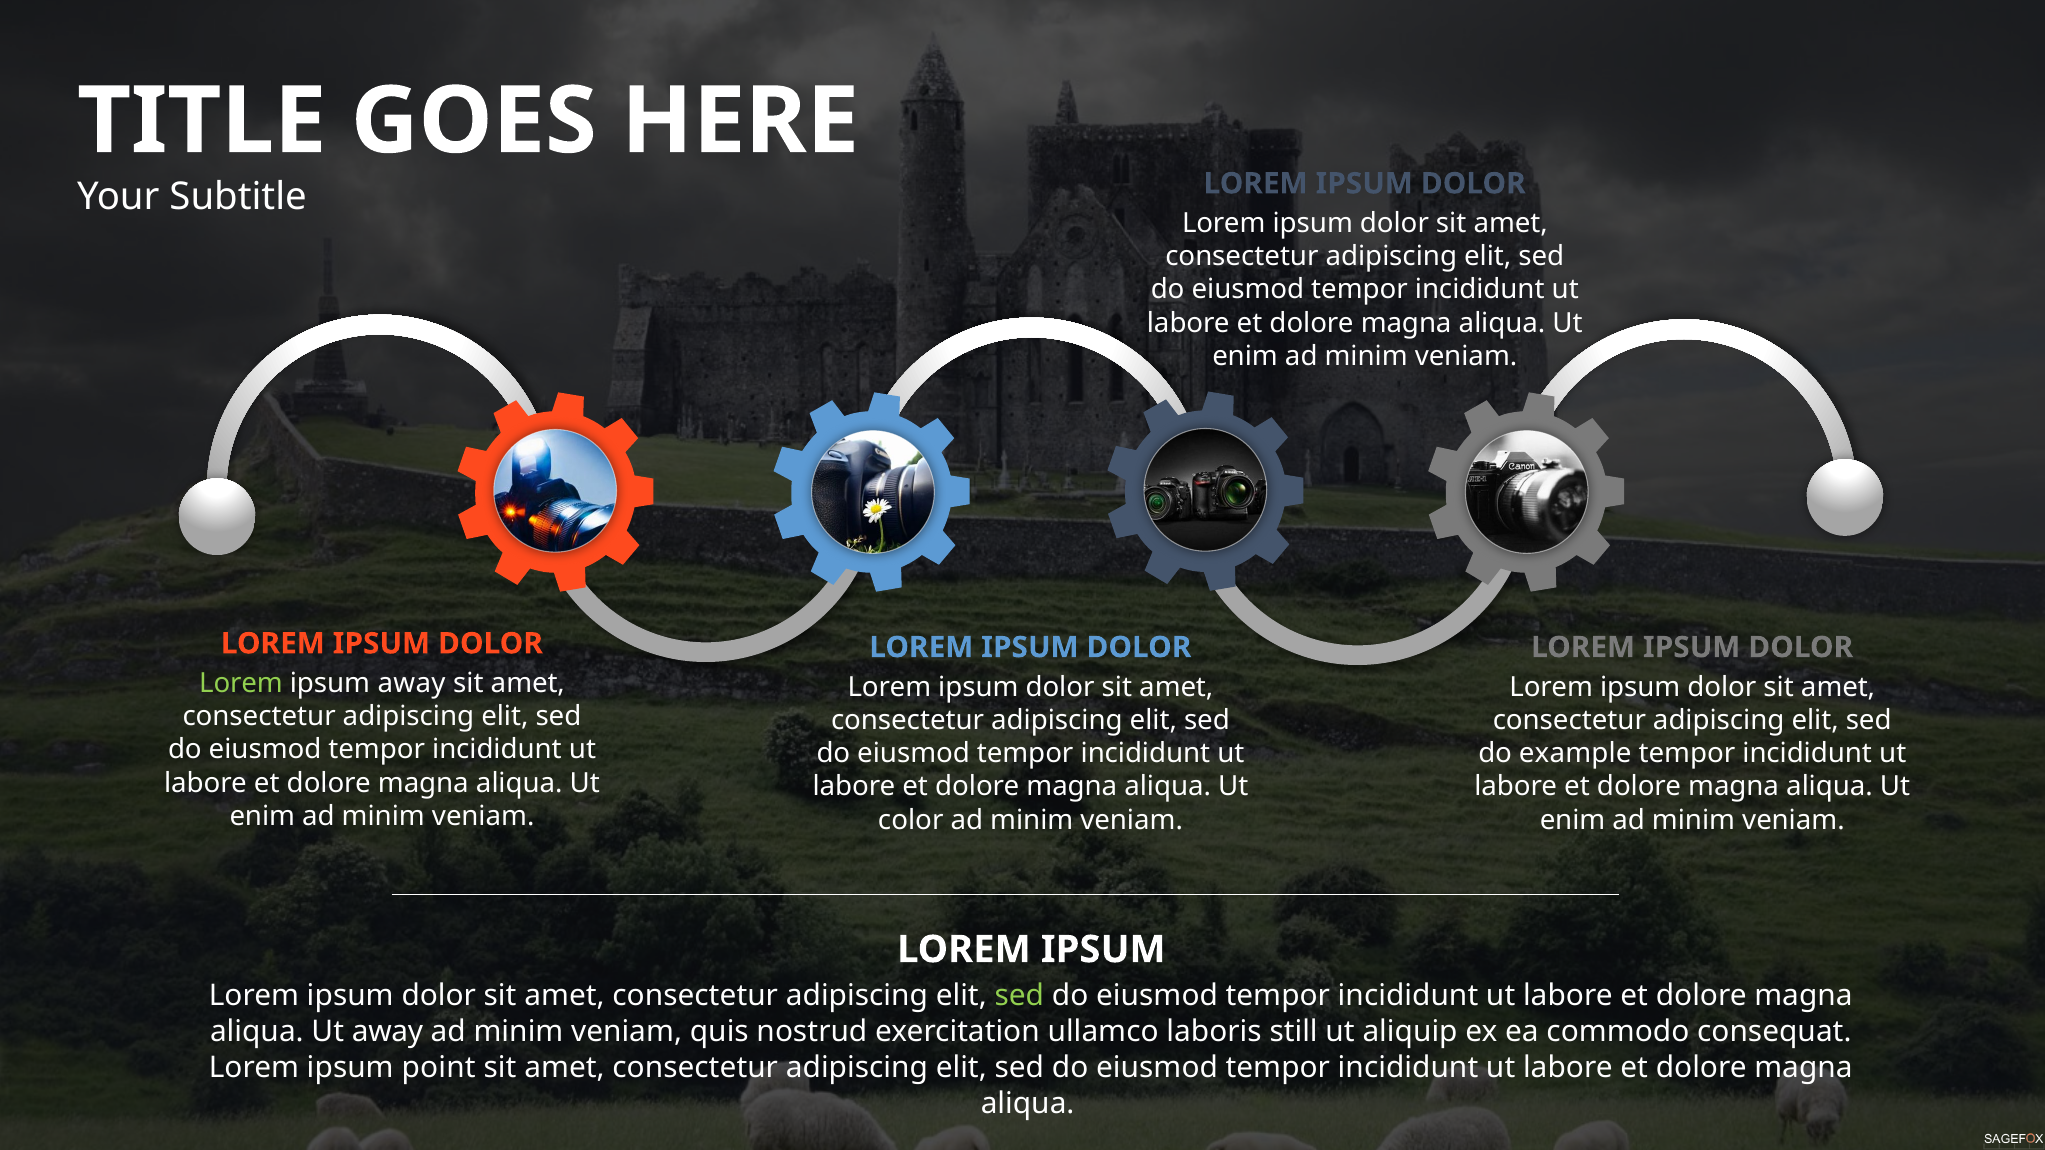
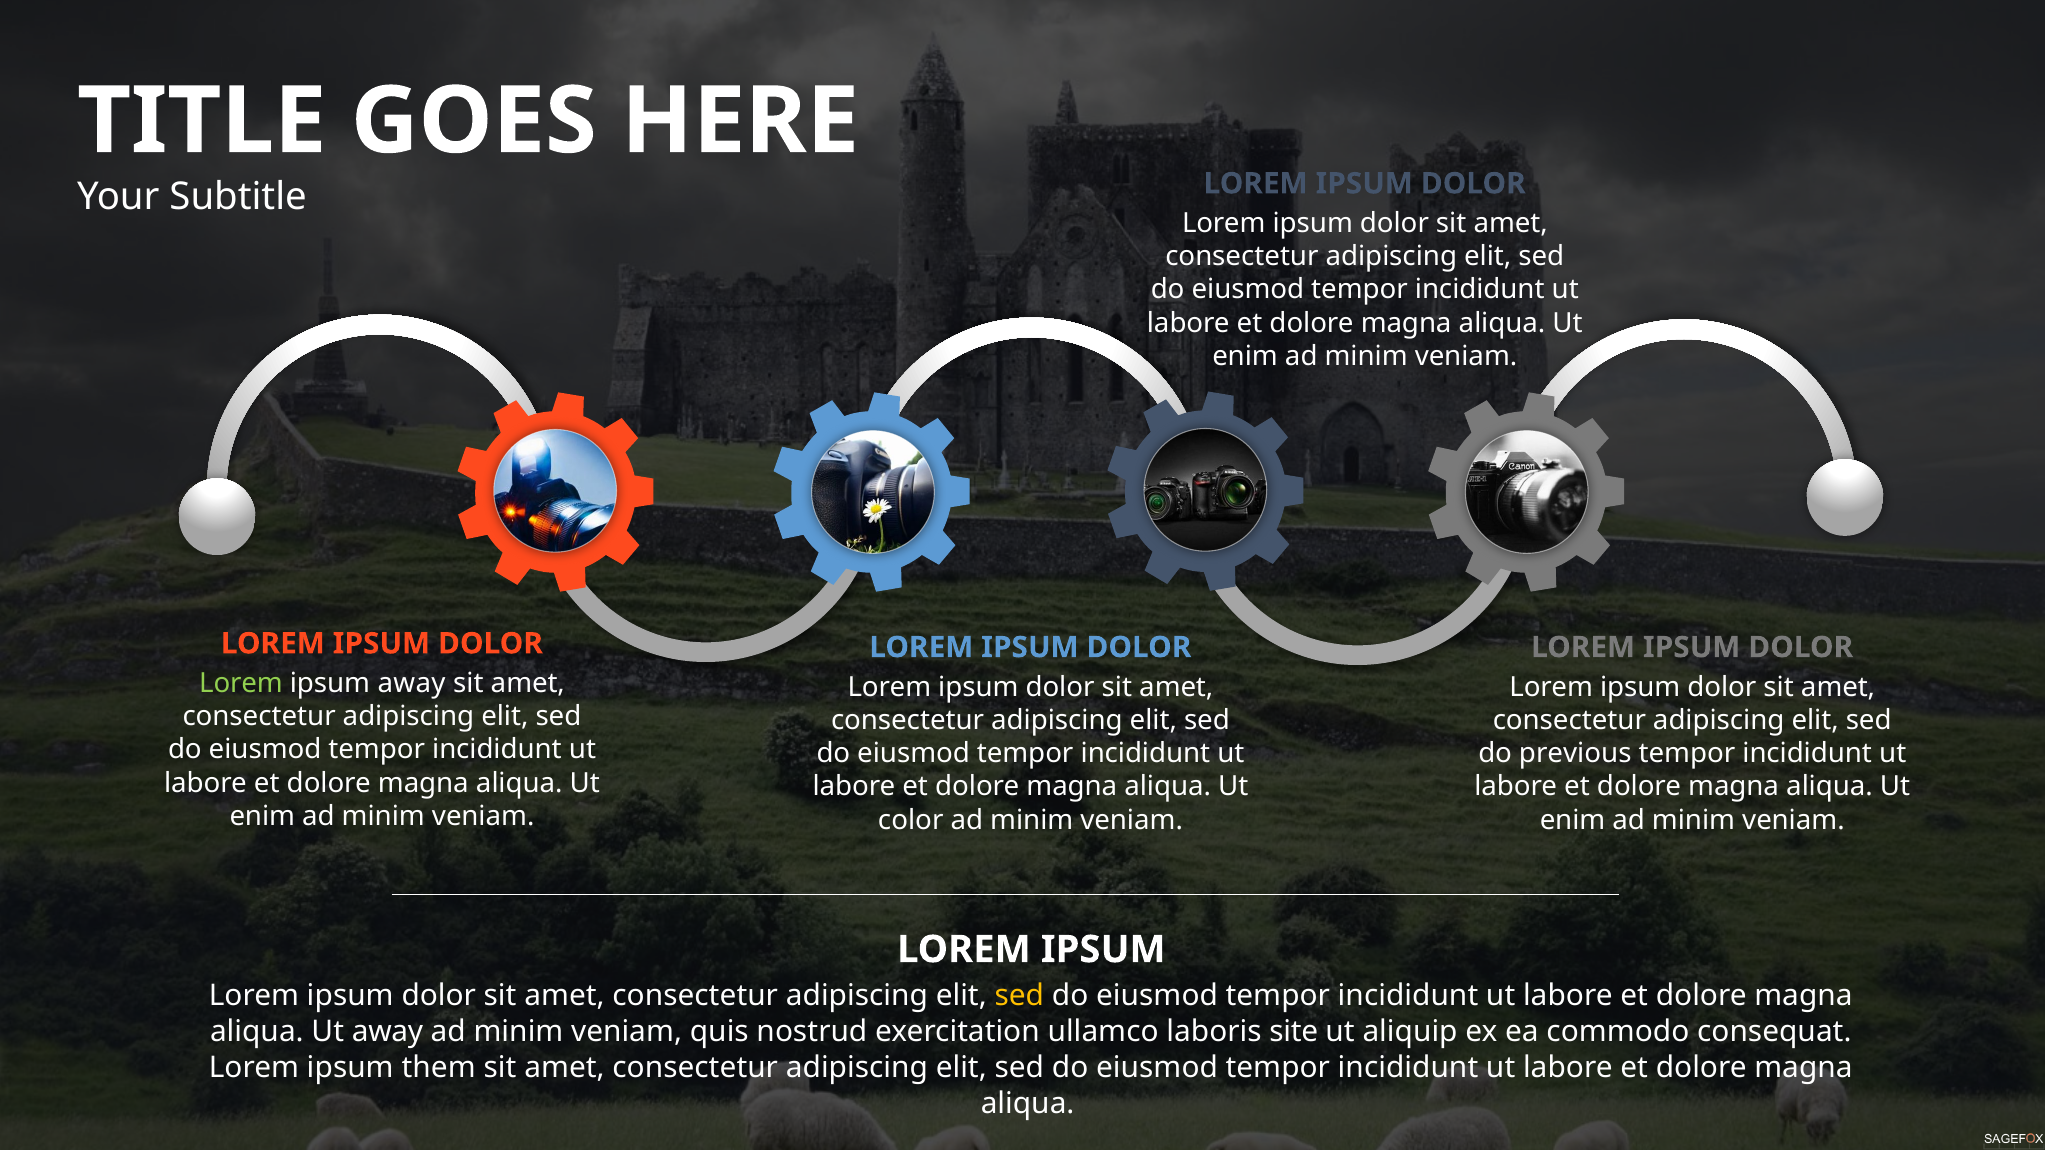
example: example -> previous (1575, 754)
sed colour: light green -> yellow (1019, 996)
still: still -> site (1294, 1032)
point: point -> them (439, 1068)
